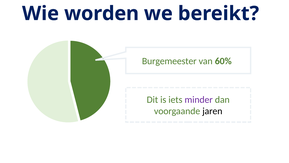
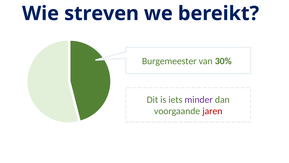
worden: worden -> streven (102, 13)
60%: 60% -> 30% (223, 61)
jaren colour: black -> red (212, 111)
